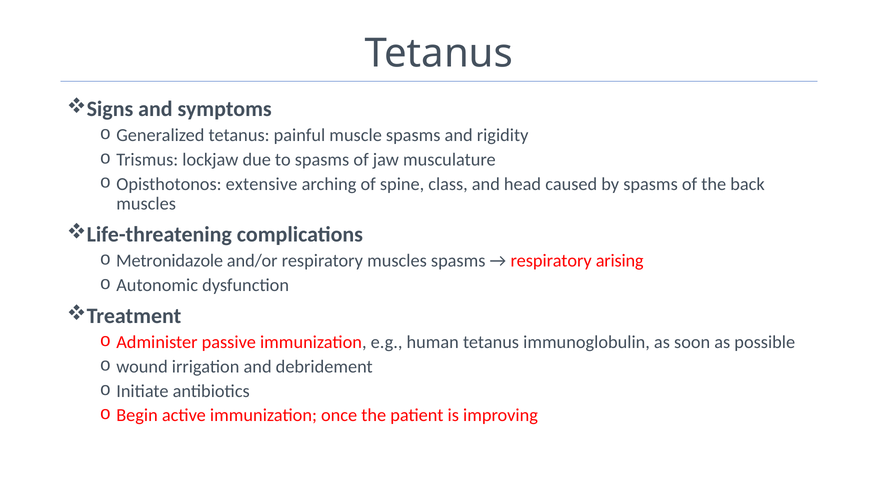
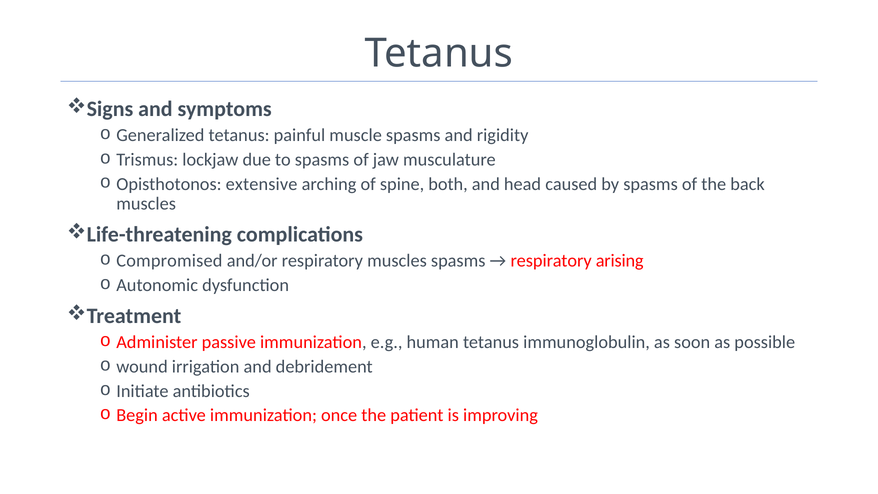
class: class -> both (448, 184)
Metronidazole: Metronidazole -> Compromised (169, 261)
